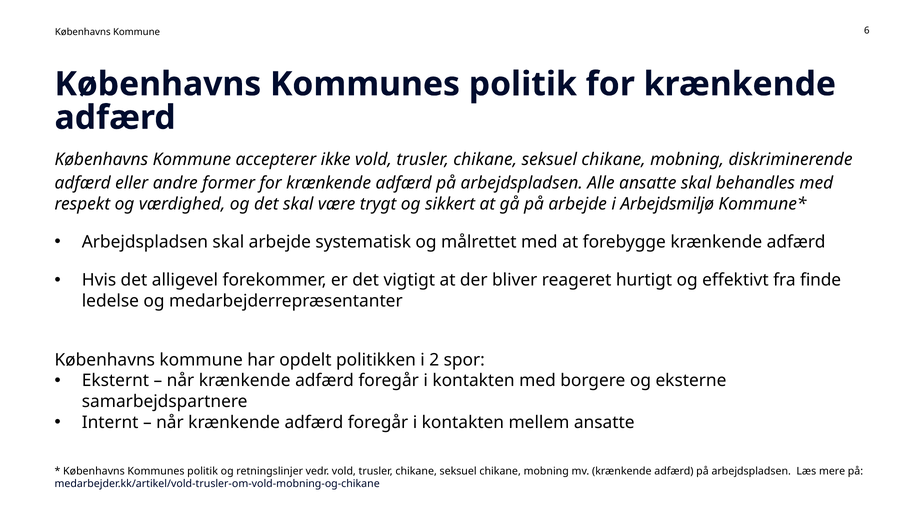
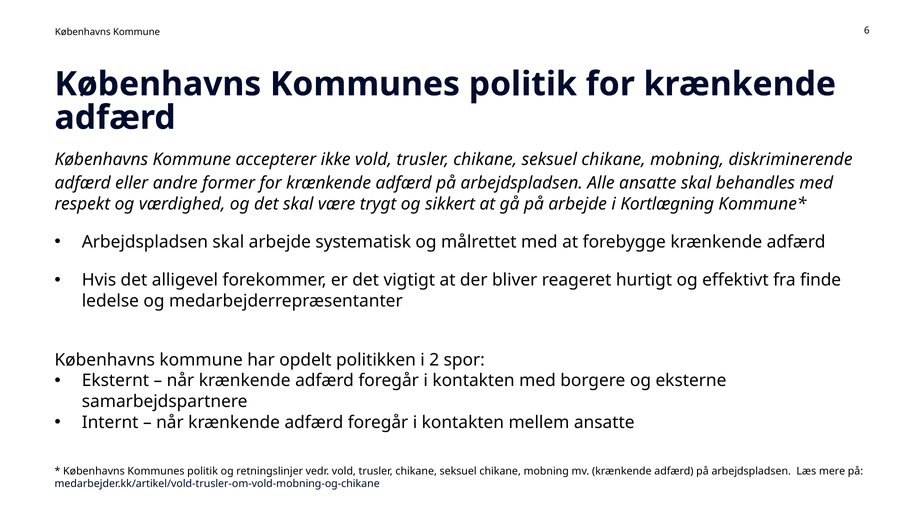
Arbejdsmiljø: Arbejdsmiljø -> Kortlægning (667, 204)
